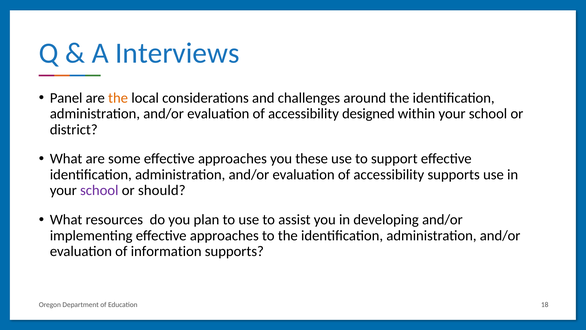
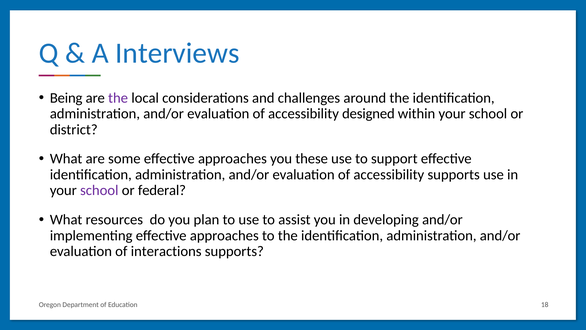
Panel: Panel -> Being (66, 98)
the colour: orange -> purple (118, 98)
should: should -> federal (162, 190)
information: information -> interactions (166, 251)
